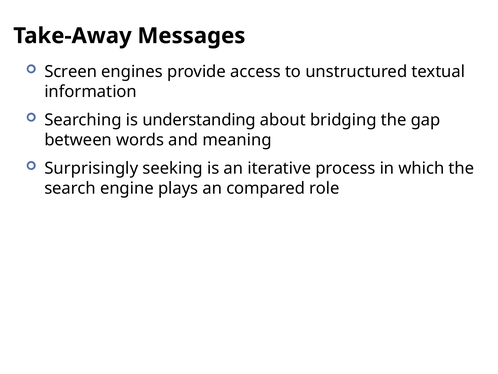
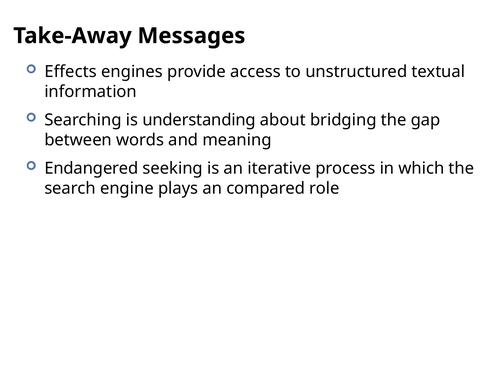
Screen: Screen -> Effects (71, 72)
Surprisingly: Surprisingly -> Endangered (91, 168)
